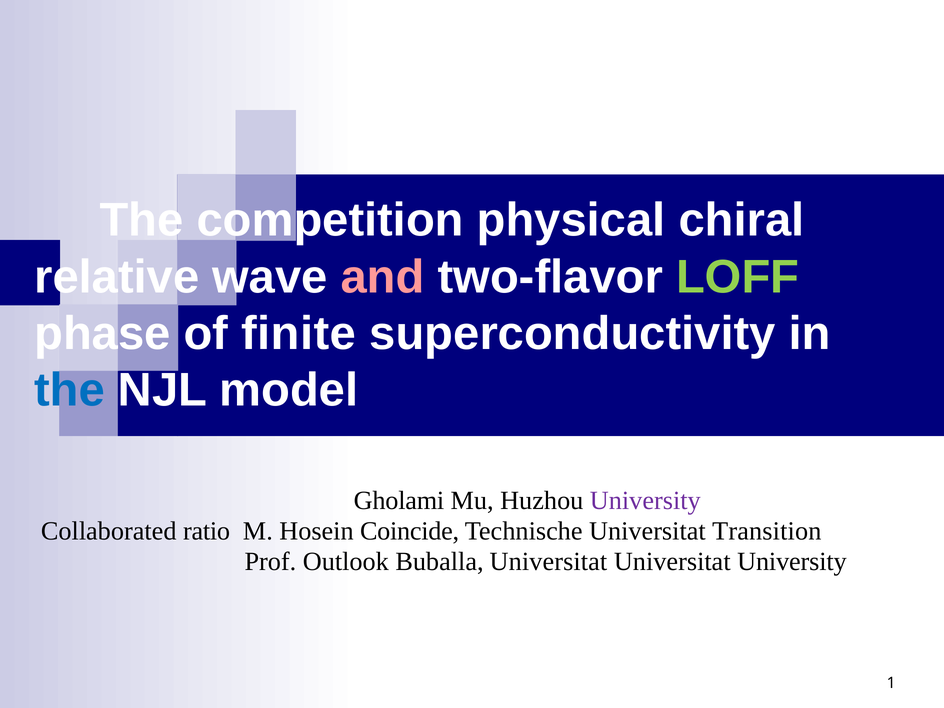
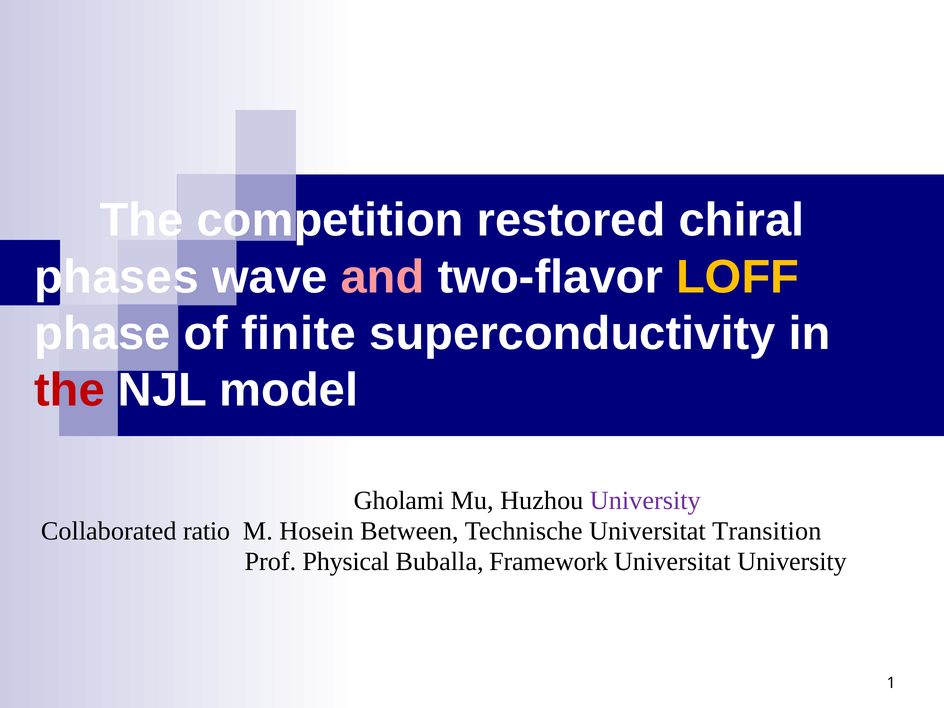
physical: physical -> restored (571, 220)
relative: relative -> phases (117, 277)
LOFF colour: light green -> yellow (738, 277)
the colour: blue -> red (70, 390)
Coincide: Coincide -> Between (409, 531)
Outlook: Outlook -> Physical (346, 561)
Buballa Universitat: Universitat -> Framework (549, 561)
